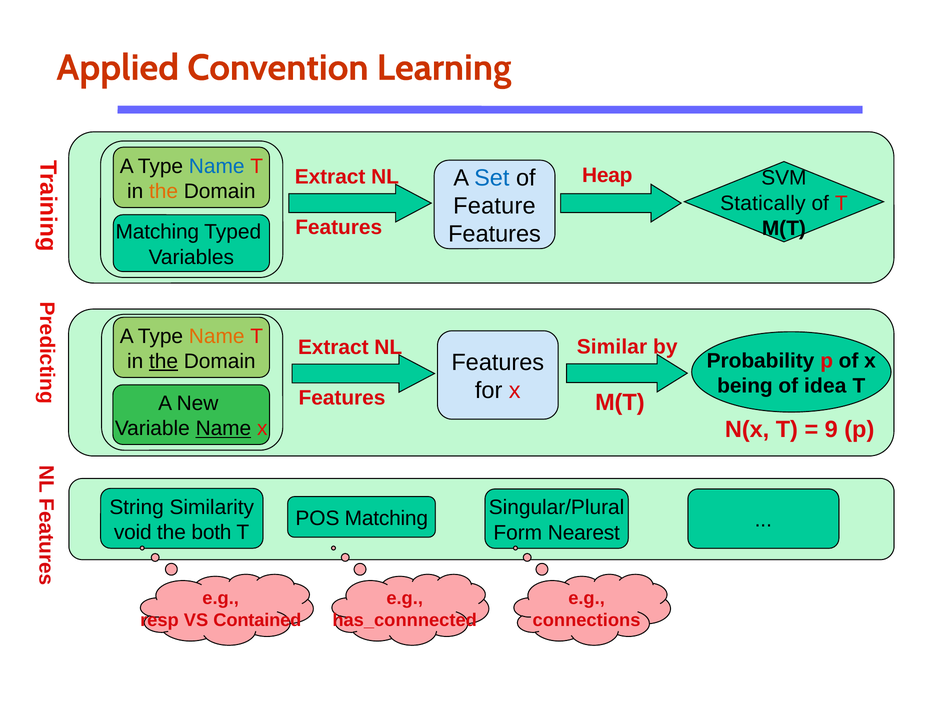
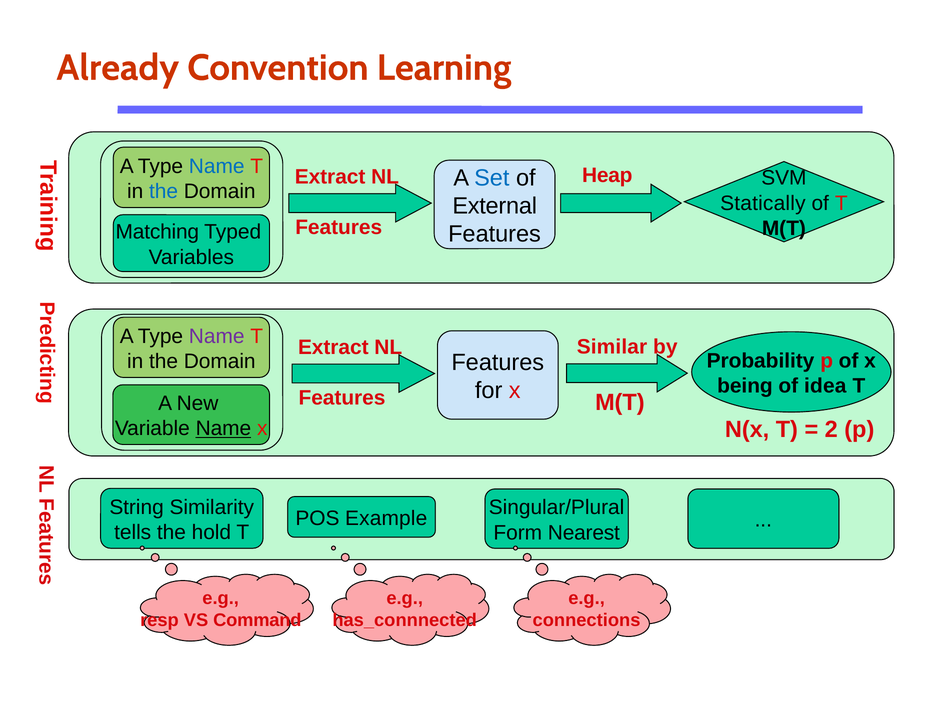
Applied: Applied -> Already (118, 68)
the colour: orange -> blue (164, 192)
Feature: Feature -> External (495, 206)
Name colour: orange -> purple (217, 337)
the underline: present -> none (164, 362)
9: 9 -> 2 (831, 430)
POS Matching: Matching -> Example (386, 519)
void: void -> tells (133, 533)
both: both -> hold (211, 533)
Contained: Contained -> Command (257, 621)
